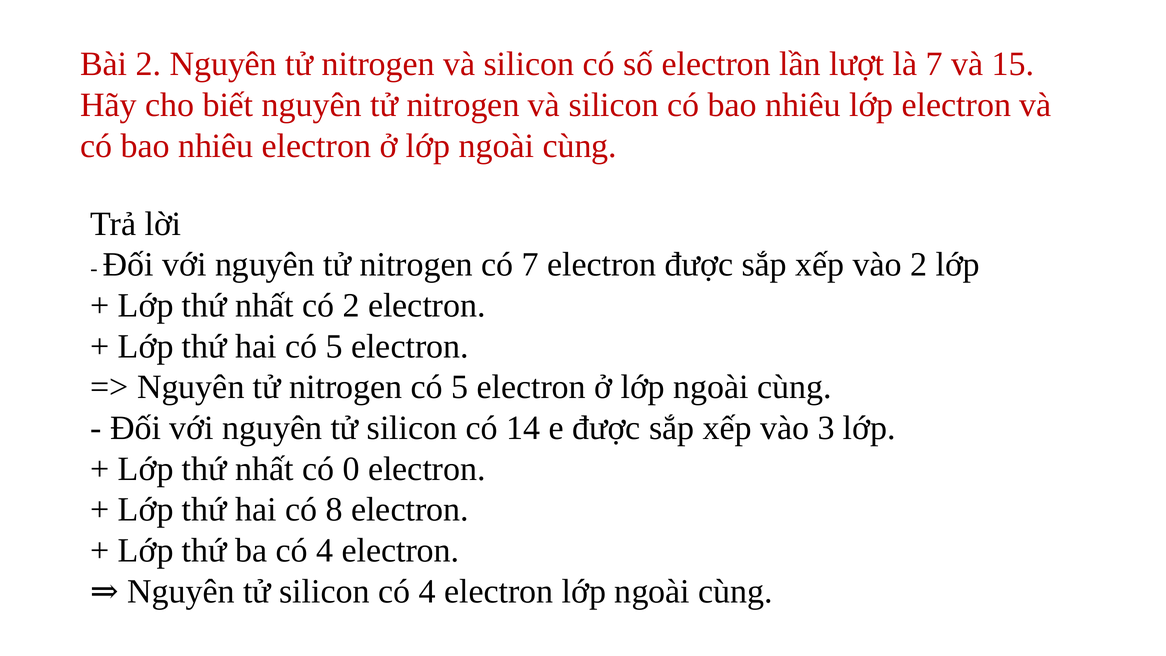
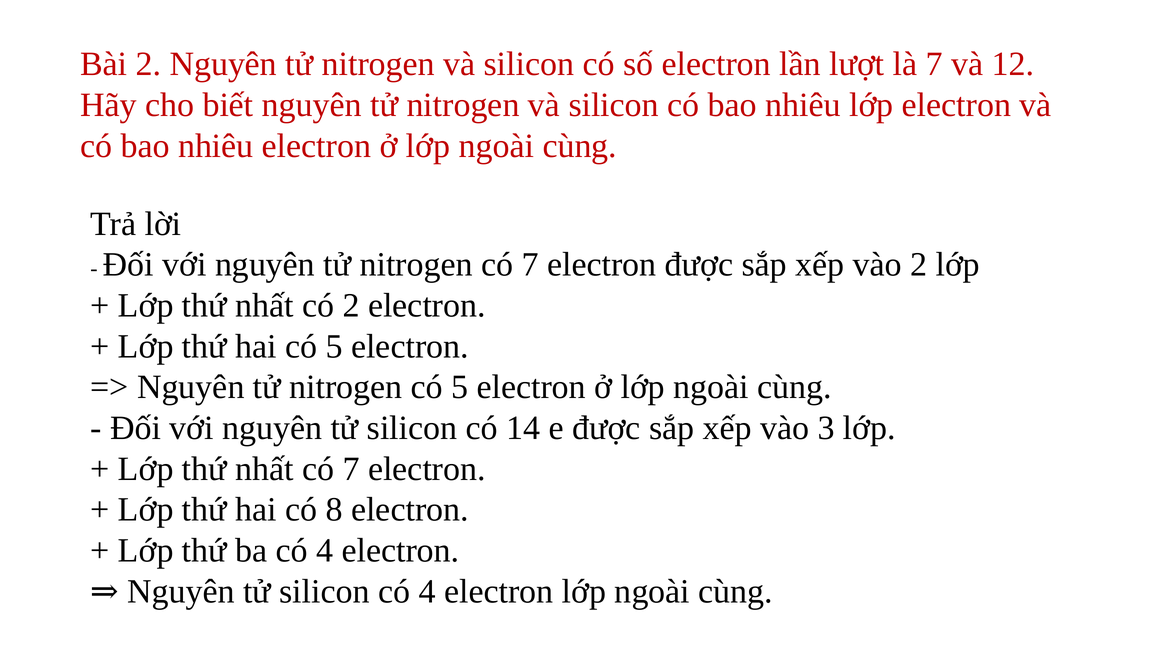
15: 15 -> 12 (1013, 64)
nhất có 0: 0 -> 7 (351, 469)
